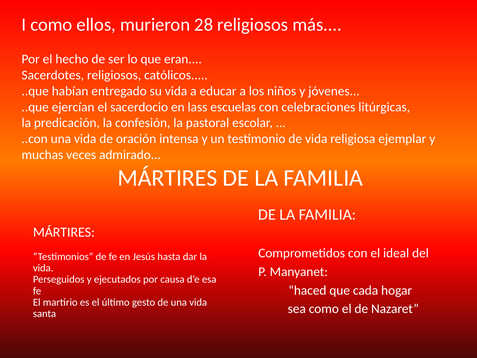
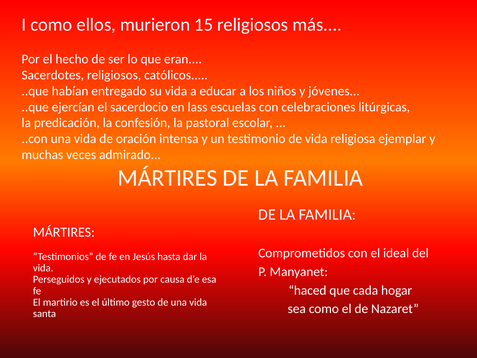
28: 28 -> 15 (204, 25)
